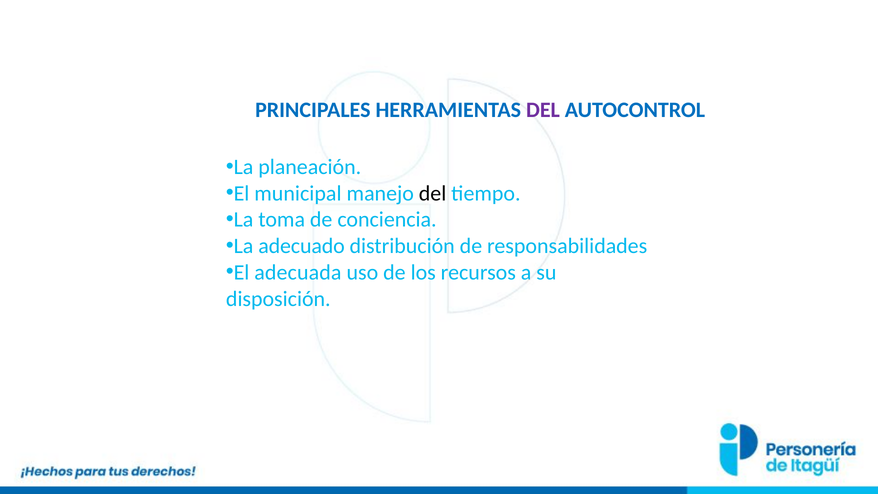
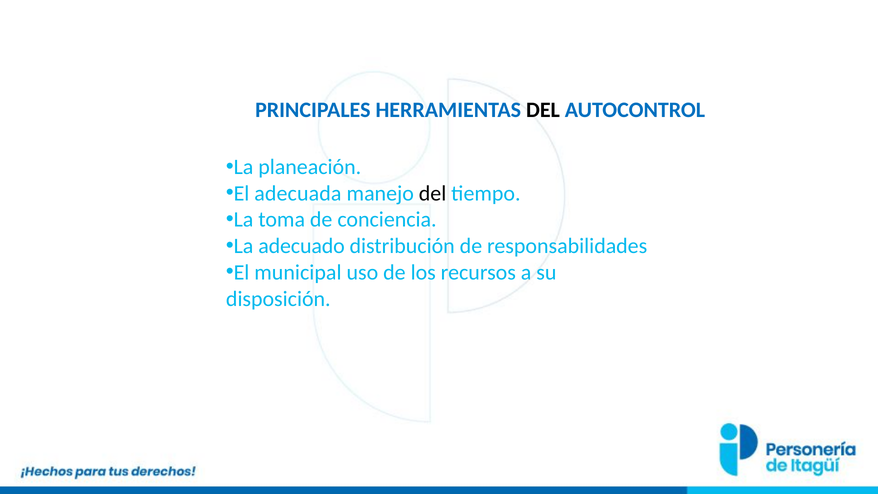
DEL colour: purple -> black (543, 110)
municipal: municipal -> adecuada (298, 193)
adecuada: adecuada -> municipal (298, 272)
